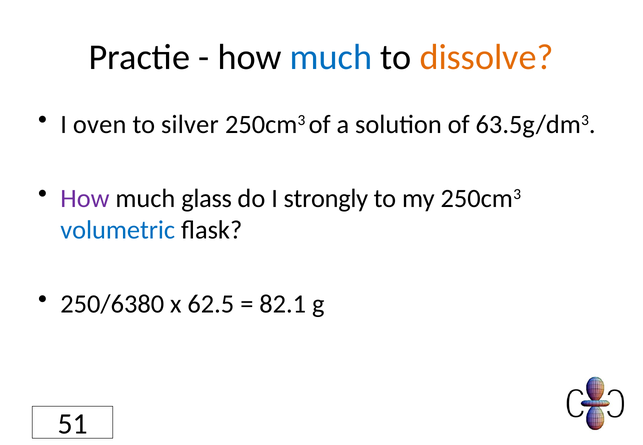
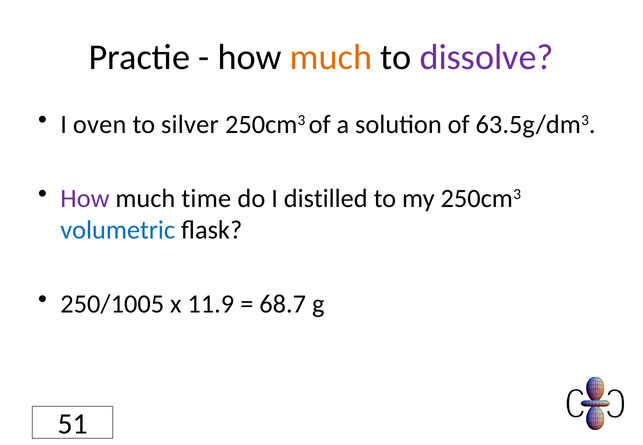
much colour: blue -> orange (331, 57)
dissolve colour: orange -> purple (487, 57)
glass: glass -> time (206, 198)
strongly: strongly -> distilled (326, 198)
250/6380: 250/6380 -> 250/1005 (112, 304)
62.5: 62.5 -> 11.9 (211, 304)
82.1: 82.1 -> 68.7 (283, 304)
